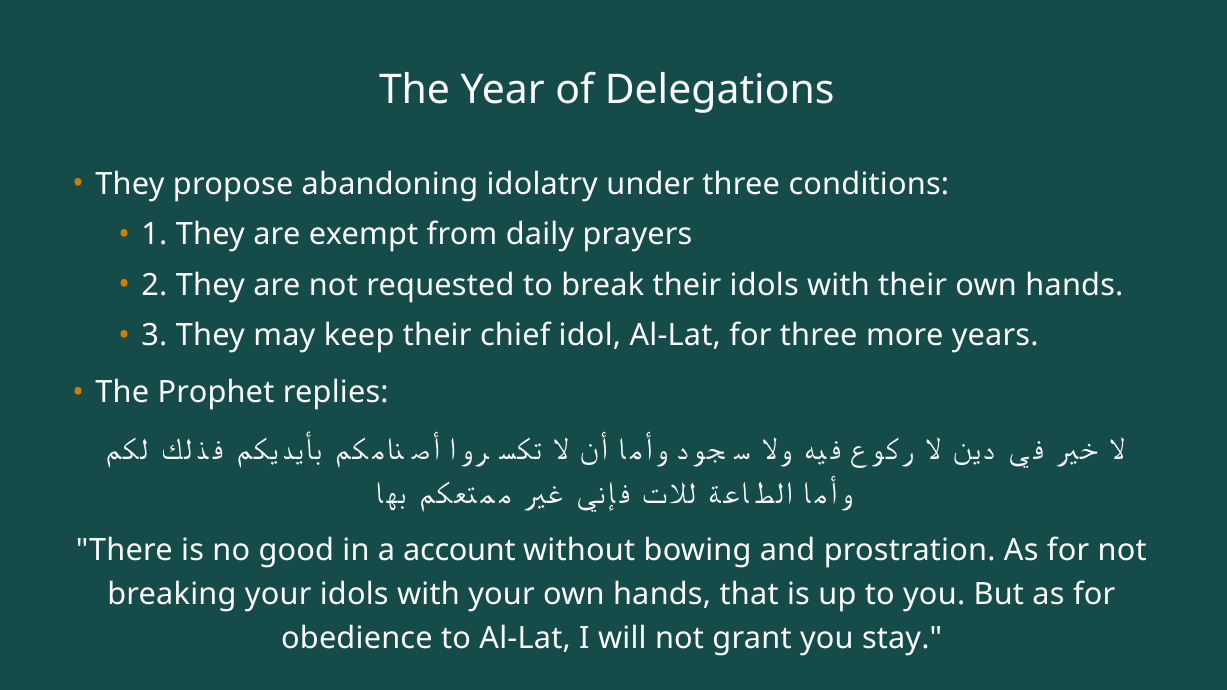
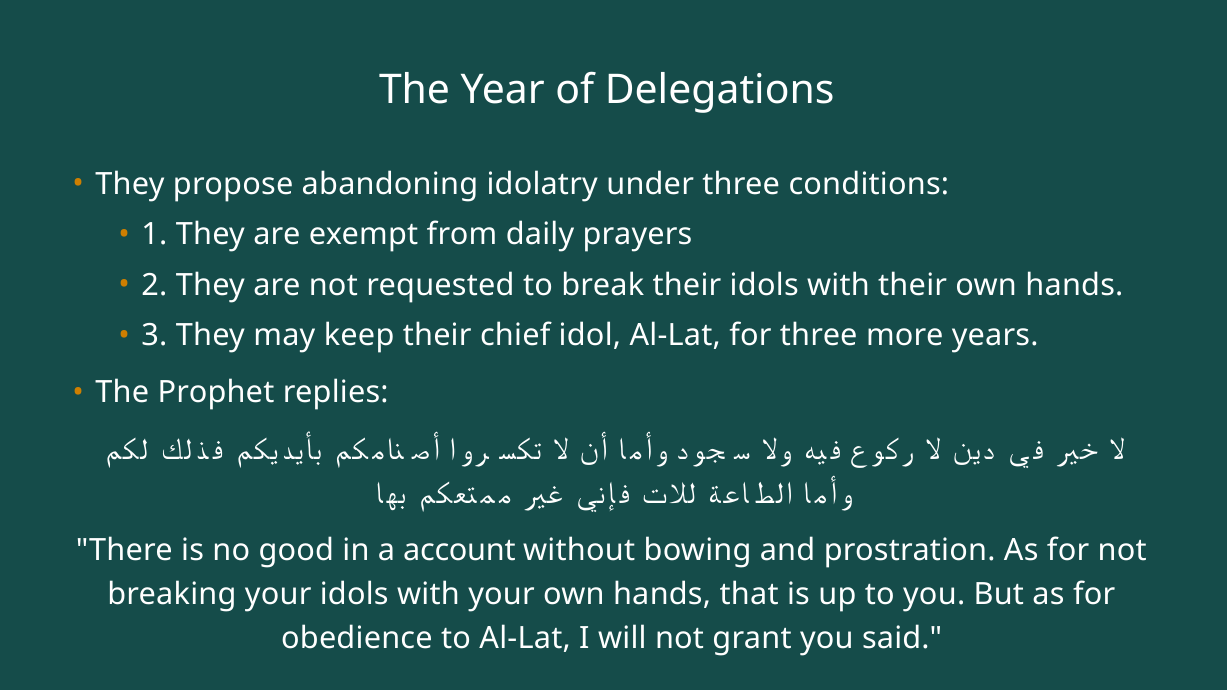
stay: stay -> said (902, 639)
